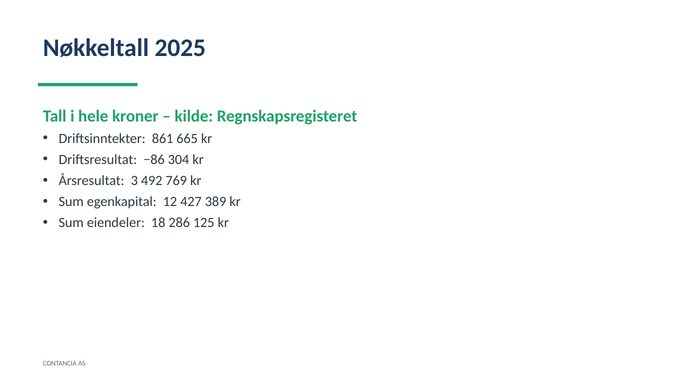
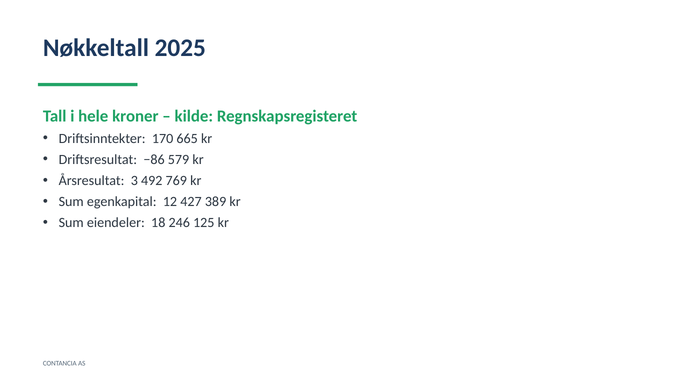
861: 861 -> 170 (163, 139)
304: 304 -> 579 (178, 160)
286: 286 -> 246 (179, 223)
